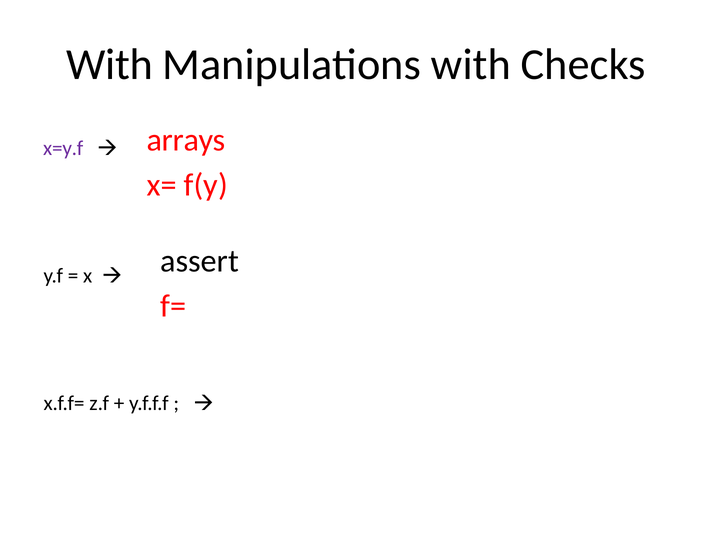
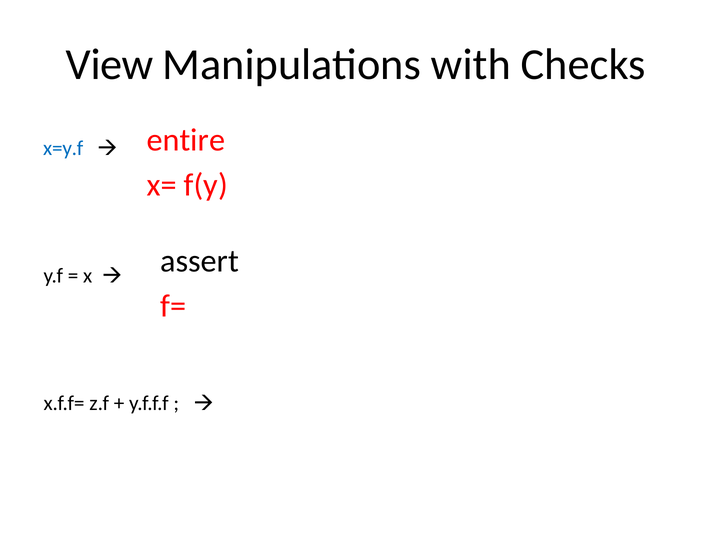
With: With -> View (110, 65)
arrays: arrays -> entire (186, 140)
x=y.f colour: purple -> blue (63, 148)
